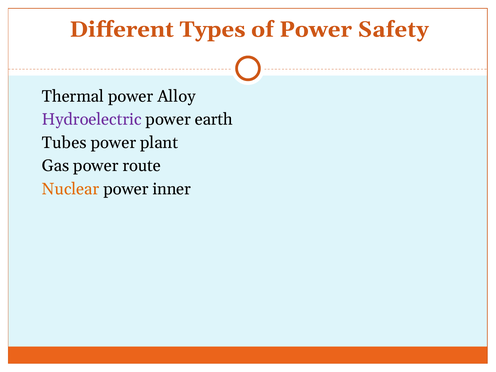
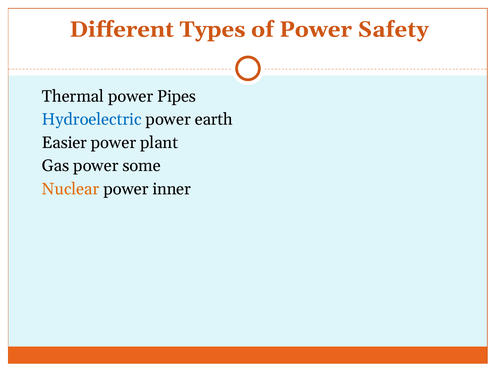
Alloy: Alloy -> Pipes (177, 96)
Hydroelectric colour: purple -> blue (92, 120)
Tubes: Tubes -> Easier (64, 143)
route: route -> some (142, 166)
